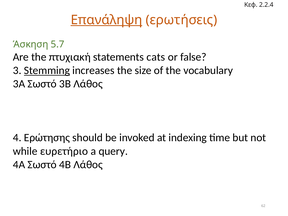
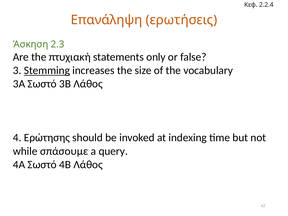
Επανάληψη underline: present -> none (107, 20)
5.7: 5.7 -> 2.3 (58, 44)
cats: cats -> only (156, 57)
ευρετήριο: ευρετήριο -> σπάσουμε (64, 151)
